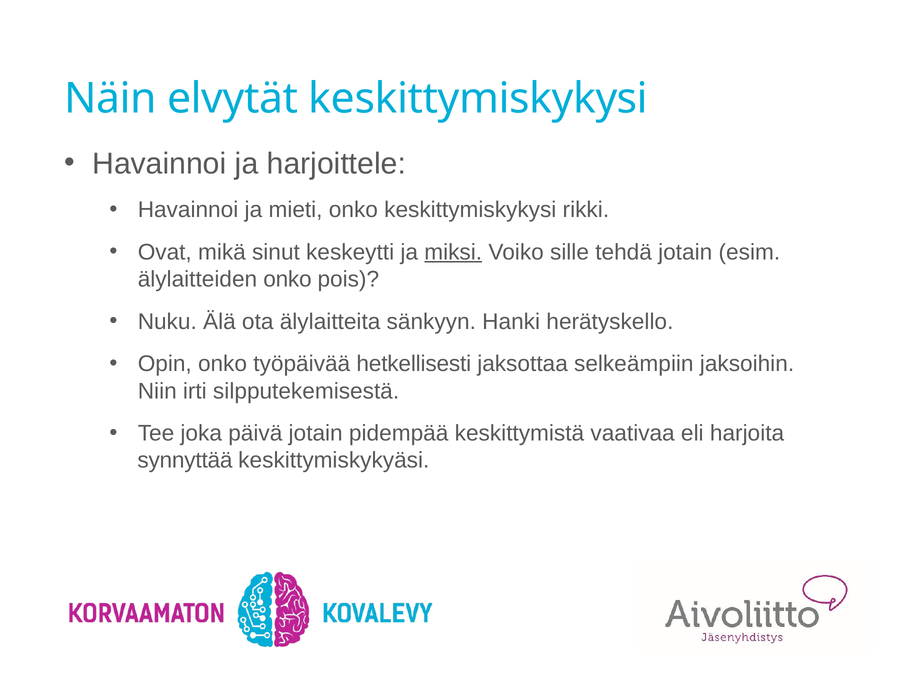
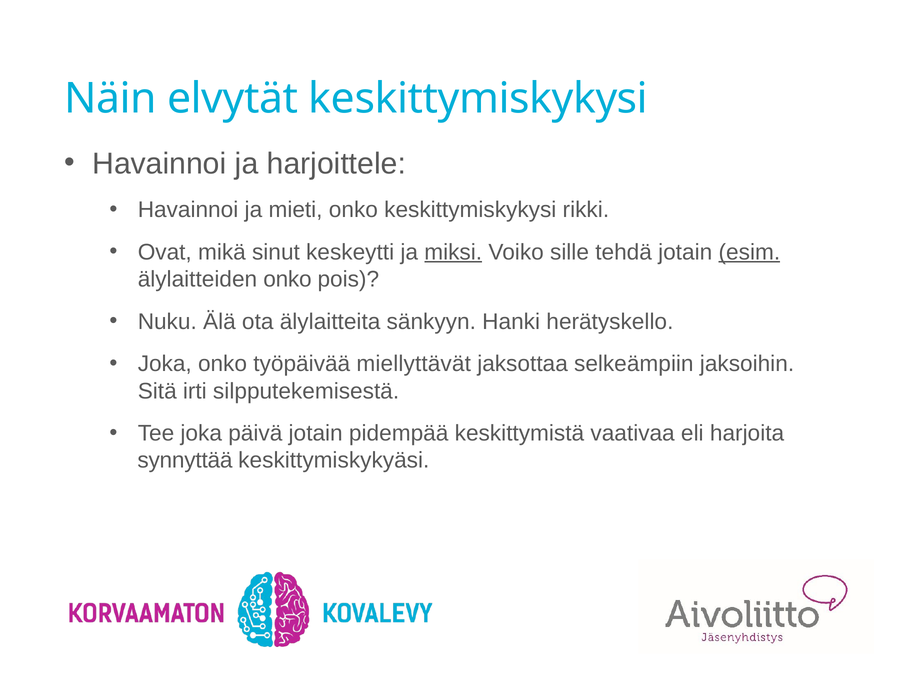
esim underline: none -> present (749, 252)
Opin: Opin -> Joka (165, 364)
hetkellisesti: hetkellisesti -> miellyttävät (414, 364)
Niin: Niin -> Sitä (157, 391)
